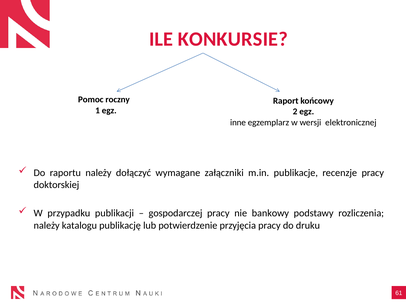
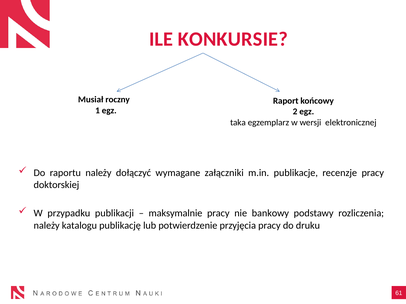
Pomoc: Pomoc -> Musiał (91, 100)
inne: inne -> taka (238, 123)
gospodarczej: gospodarczej -> maksymalnie (175, 214)
